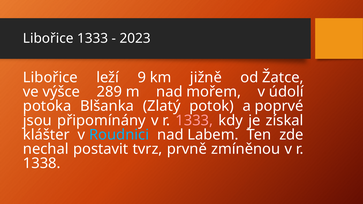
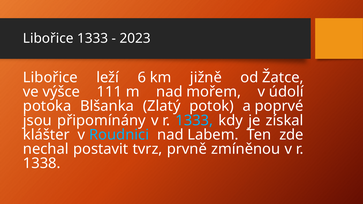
9: 9 -> 6 (142, 78)
289: 289 -> 111 (109, 92)
1333 colour: pink -> light blue (194, 121)
